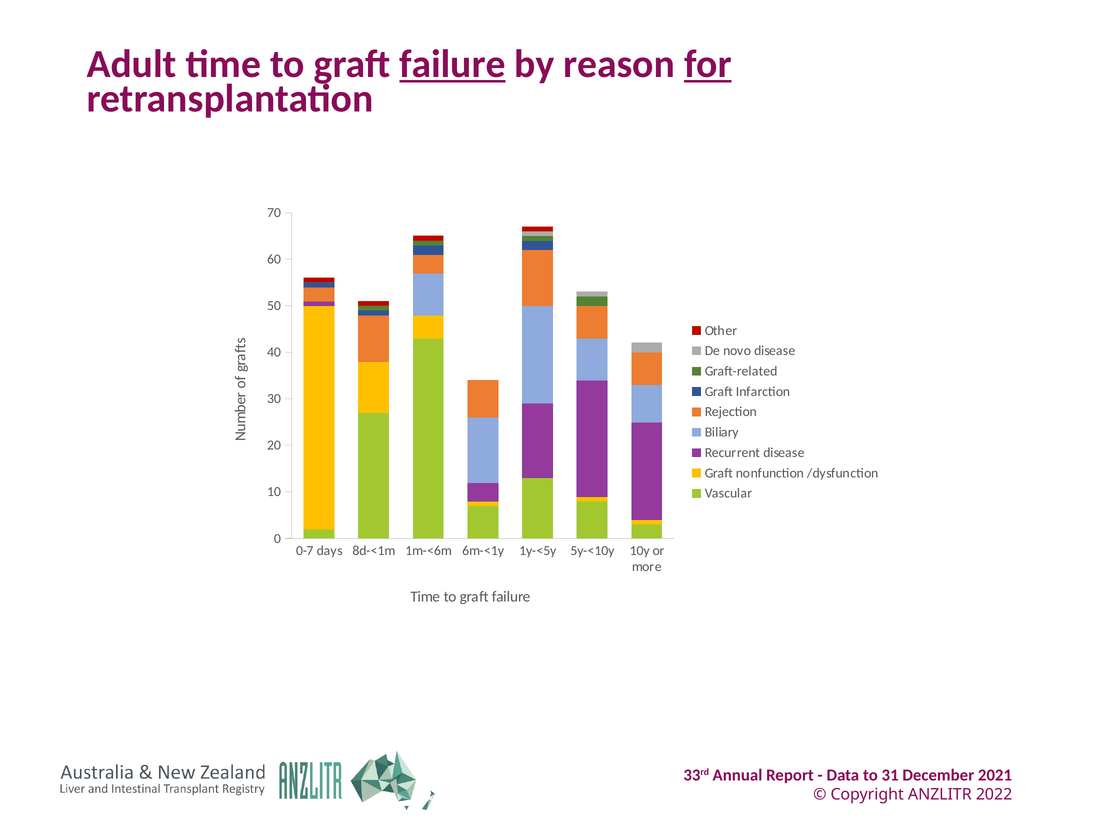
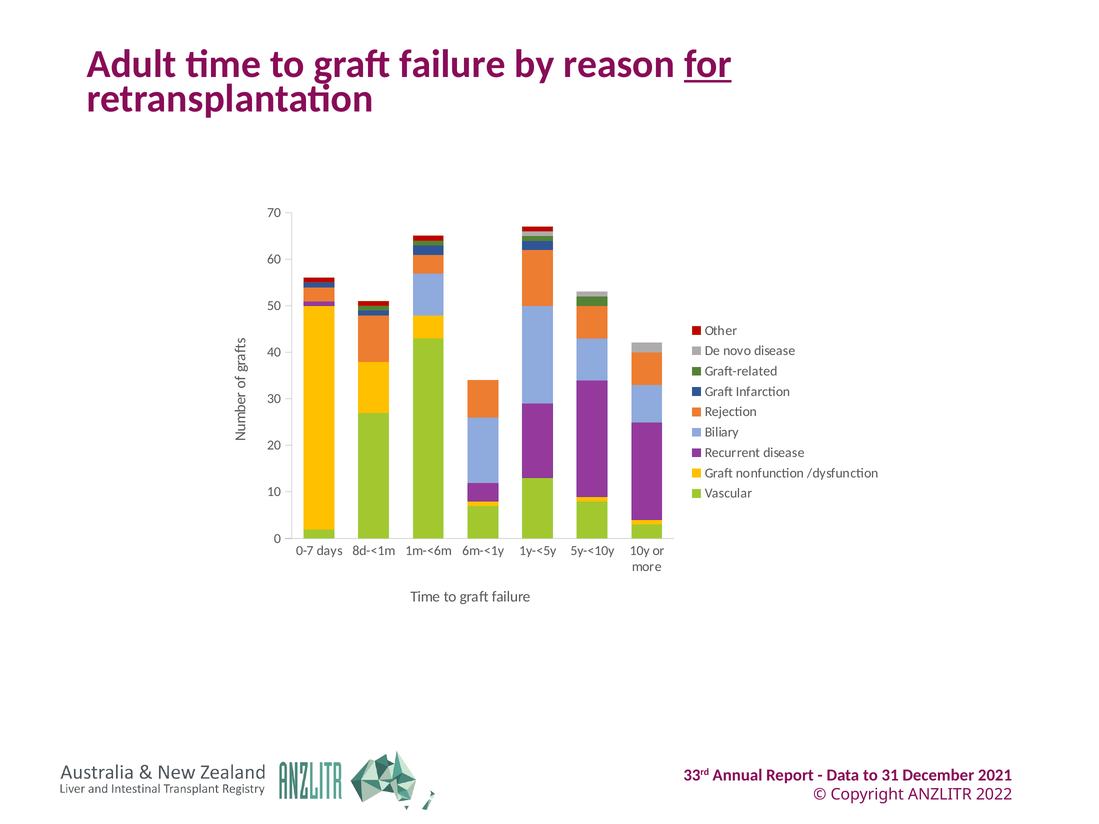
failure underline: present -> none (452, 64)
